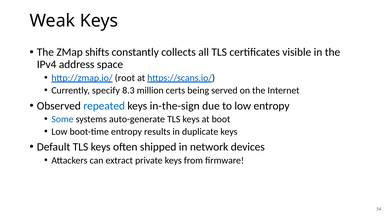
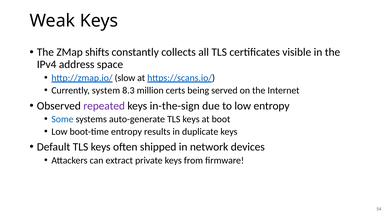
root: root -> slow (125, 78)
specify: specify -> system (106, 91)
repeated colour: blue -> purple (104, 106)
